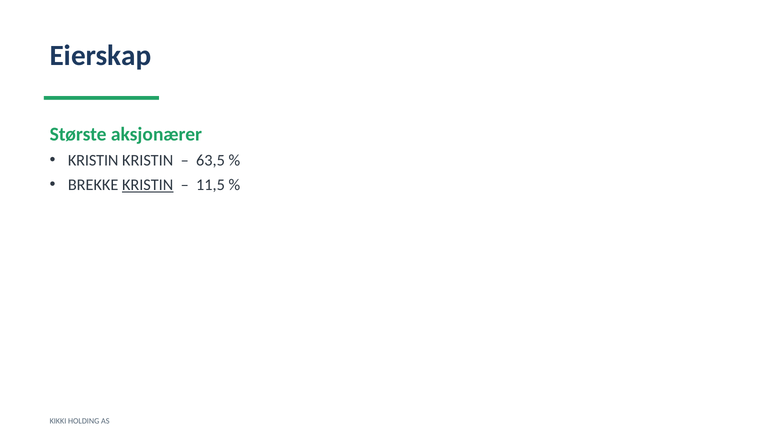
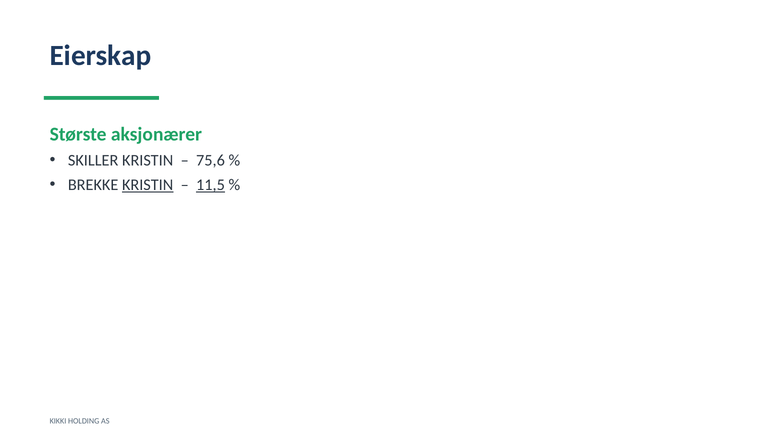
KRISTIN: KRISTIN -> SKILLER (93, 160)
63,5: 63,5 -> 75,6 (211, 160)
11,5 underline: none -> present (211, 185)
